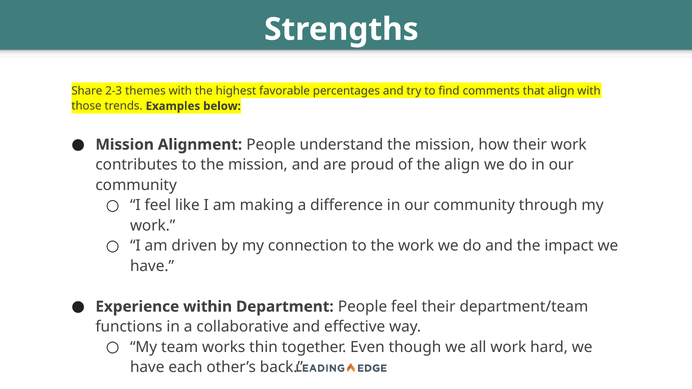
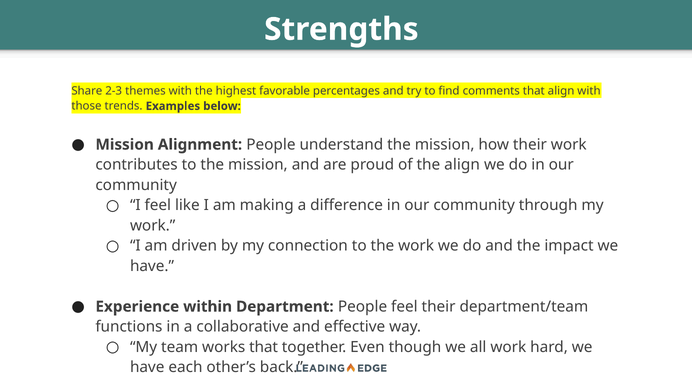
works thin: thin -> that (264, 347)
